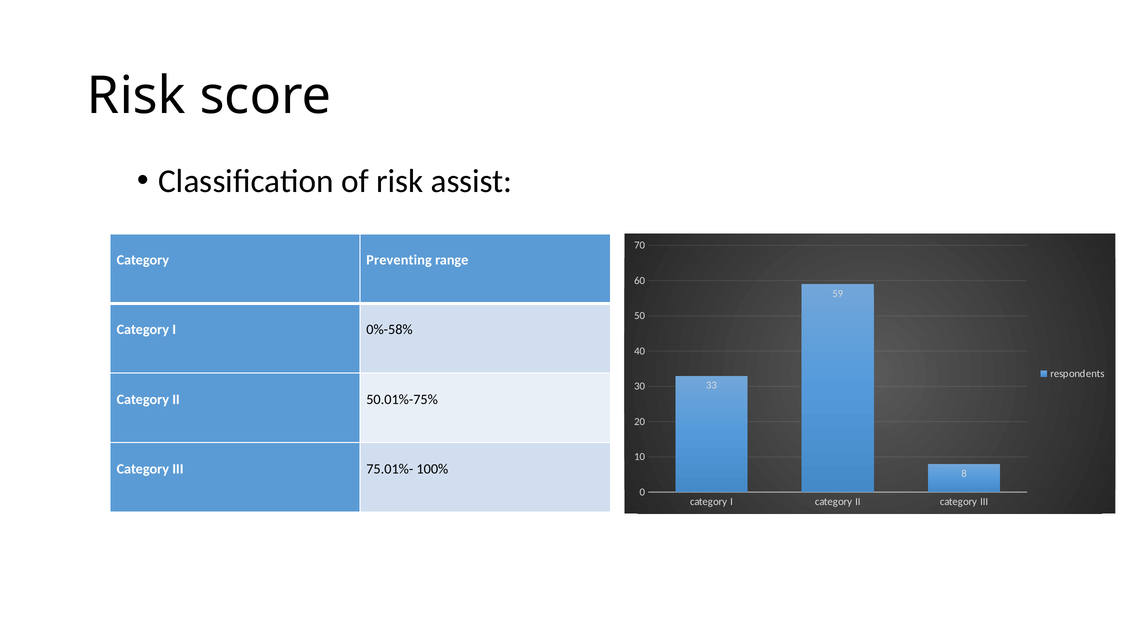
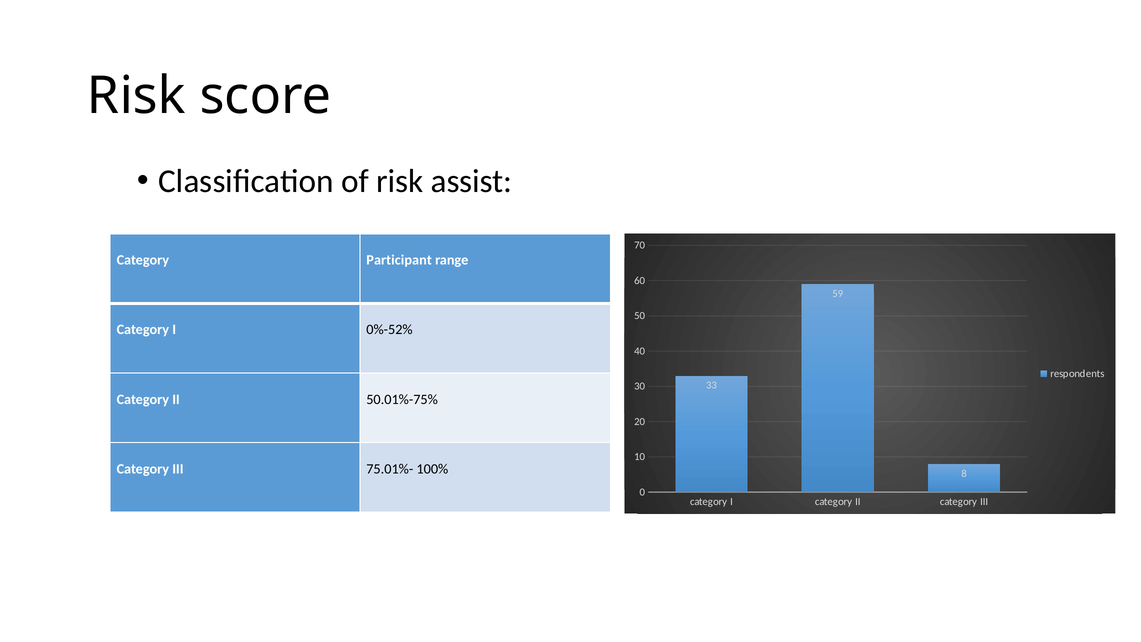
Preventing: Preventing -> Participant (399, 260)
0%-58%: 0%-58% -> 0%-52% (390, 330)
